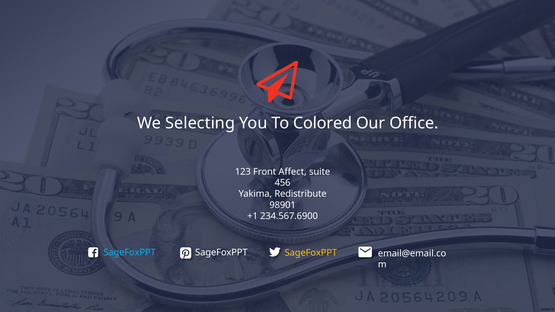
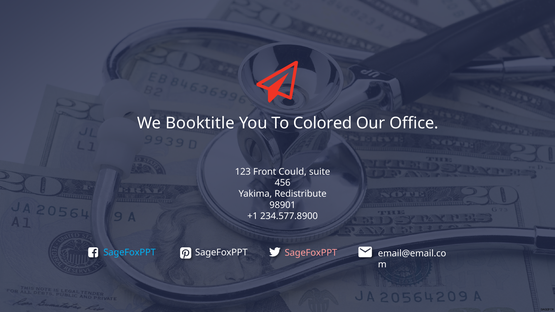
Selecting: Selecting -> Booktitle (200, 123)
Affect: Affect -> Could (293, 172)
234.567.6900: 234.567.6900 -> 234.577.8900 (289, 216)
SageFoxPPT colour: yellow -> pink (311, 253)
